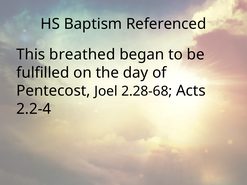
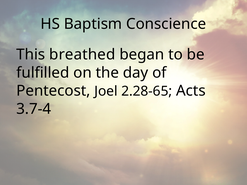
Referenced: Referenced -> Conscience (166, 24)
2.28-68: 2.28-68 -> 2.28-65 (147, 91)
2.2-4: 2.2-4 -> 3.7-4 (34, 109)
